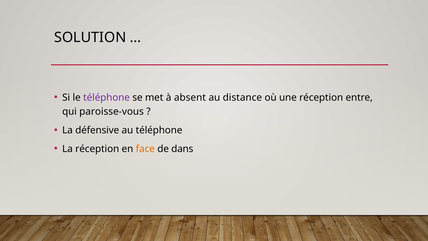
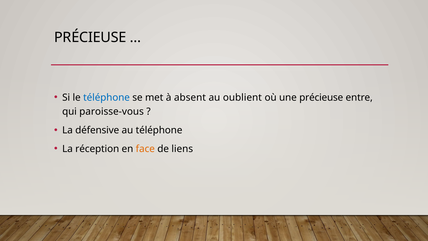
SOLUTION: SOLUTION -> PRÉCIEUSE (90, 37)
téléphone colour: purple -> blue (107, 97)
distance: distance -> oublient (242, 97)
une réception: réception -> précieuse (321, 97)
dans: dans -> liens (182, 149)
